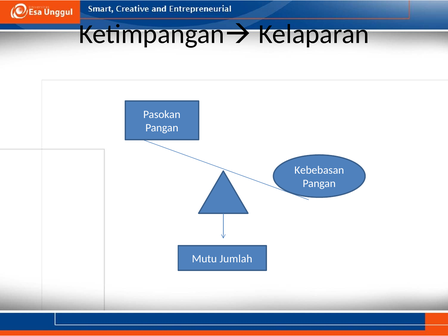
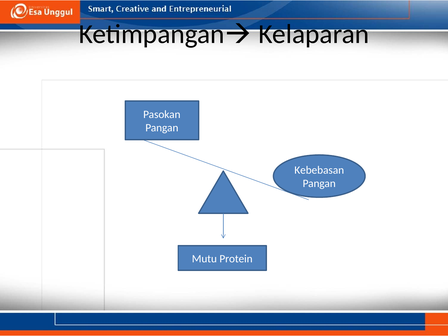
Jumlah: Jumlah -> Protein (236, 259)
